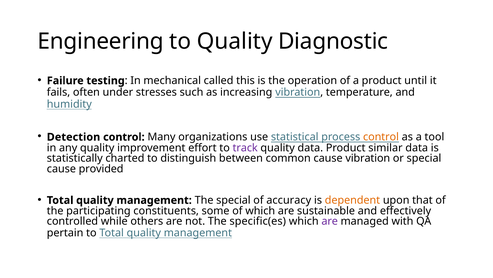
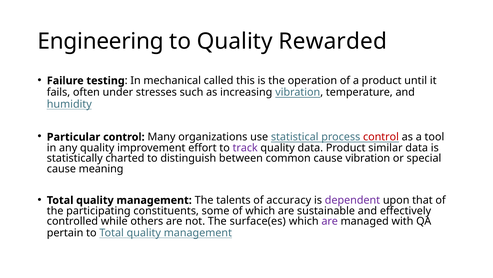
Diagnostic: Diagnostic -> Rewarded (333, 41)
Detection: Detection -> Particular (74, 137)
control colour: orange -> red (381, 137)
provided: provided -> meaning (101, 168)
The special: special -> talents (233, 200)
dependent colour: orange -> purple (352, 200)
specific(es: specific(es -> surface(es (258, 221)
